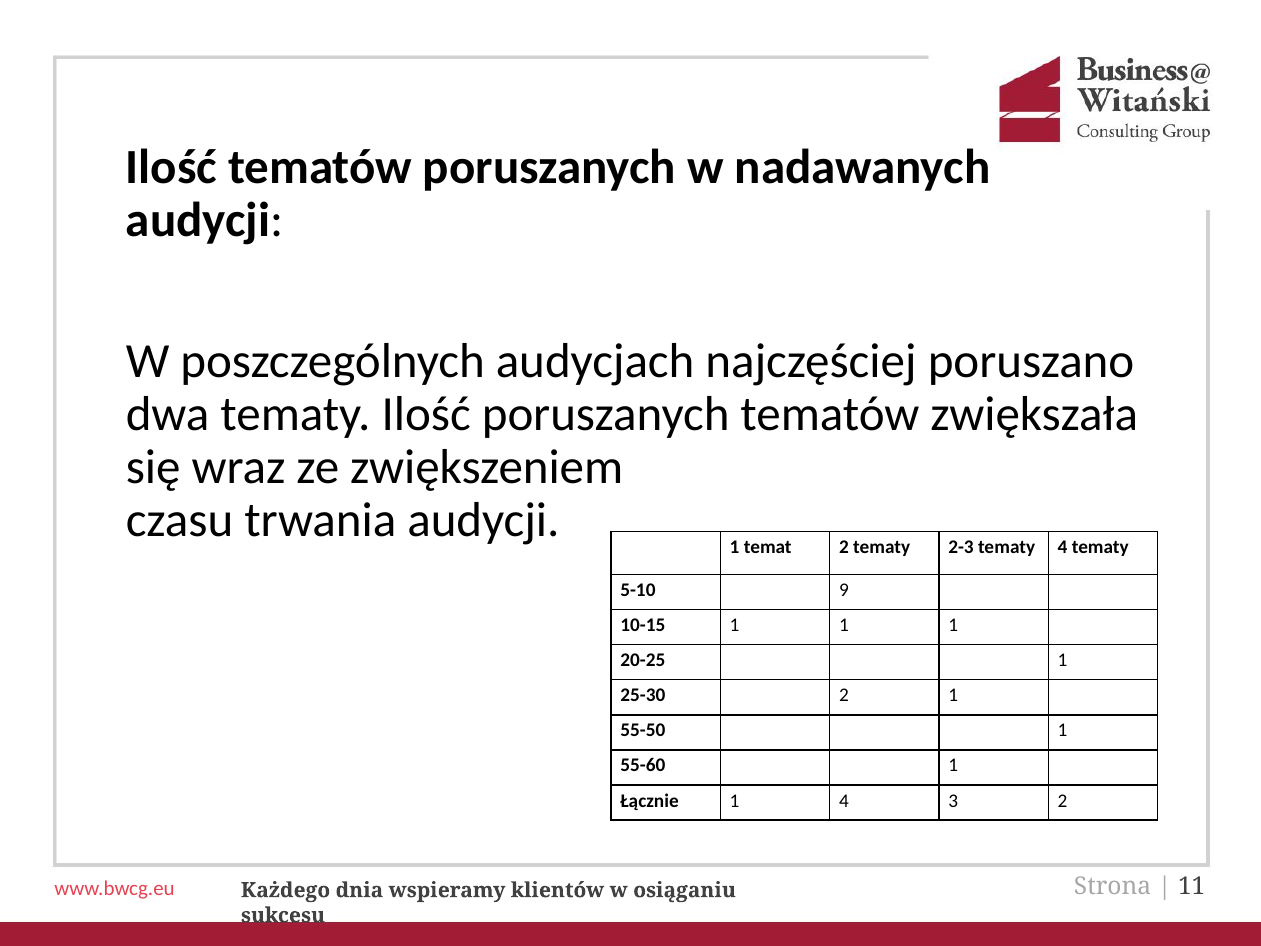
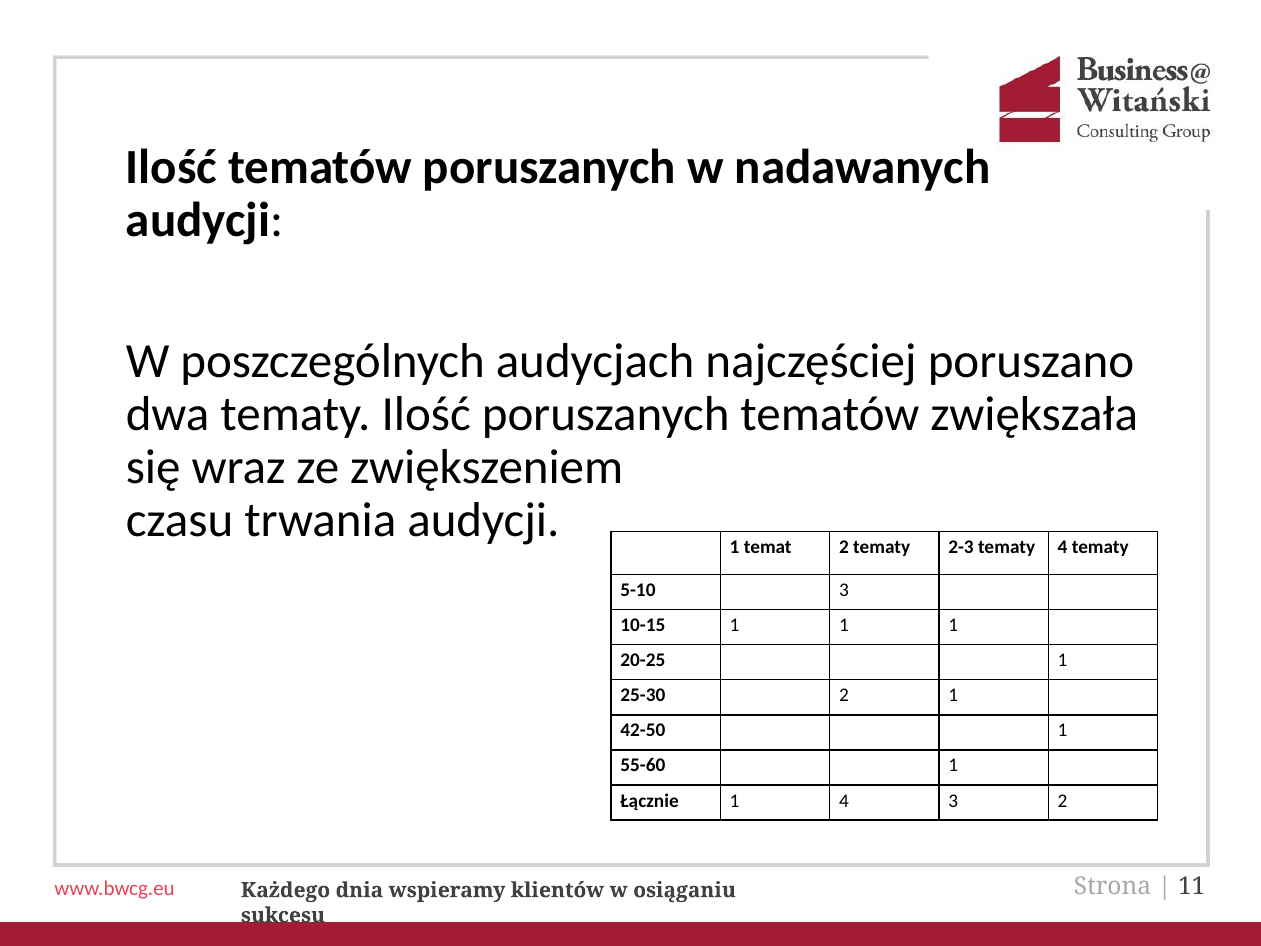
5-10 9: 9 -> 3 (844, 590)
55-50: 55-50 -> 42-50 (643, 730)
